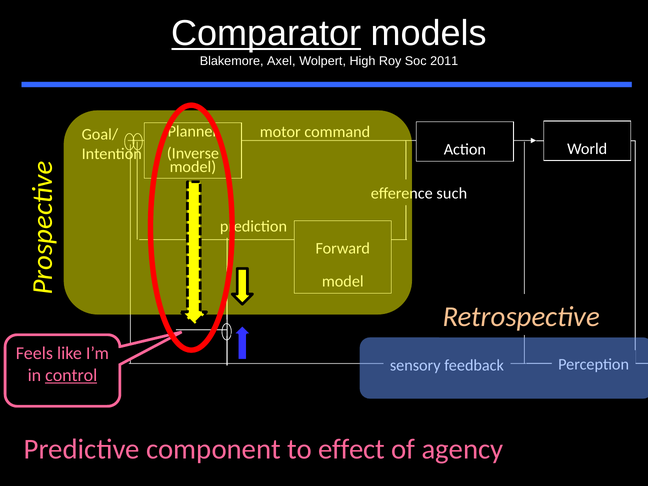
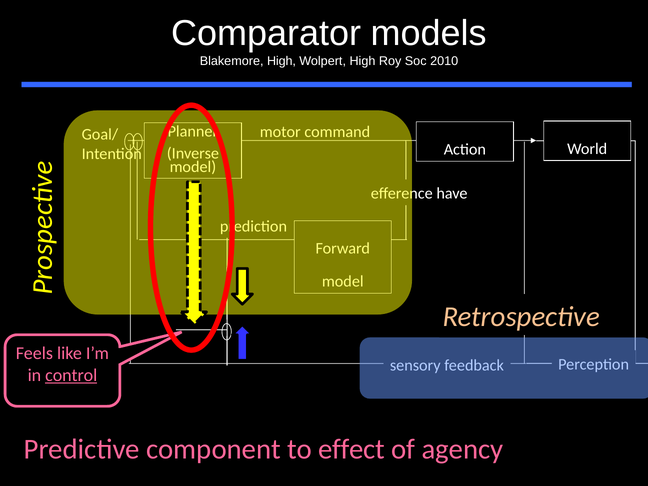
Comparator underline: present -> none (266, 34)
Blakemore Axel: Axel -> High (281, 61)
2011: 2011 -> 2010 (444, 61)
such: such -> have (452, 193)
